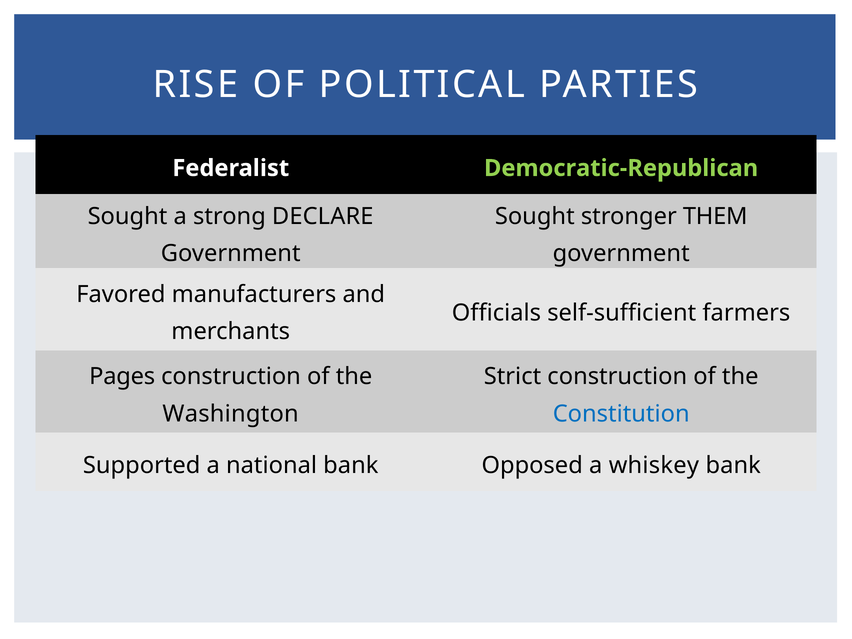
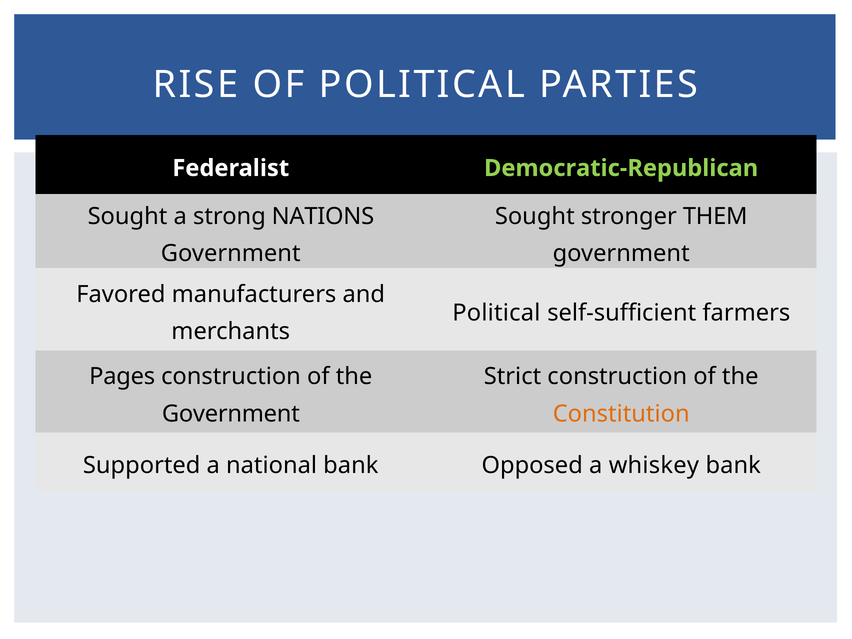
DECLARE: DECLARE -> NATIONS (323, 216)
Officials: Officials -> Political (496, 313)
Washington: Washington -> Government (231, 414)
Constitution colour: blue -> orange (621, 414)
